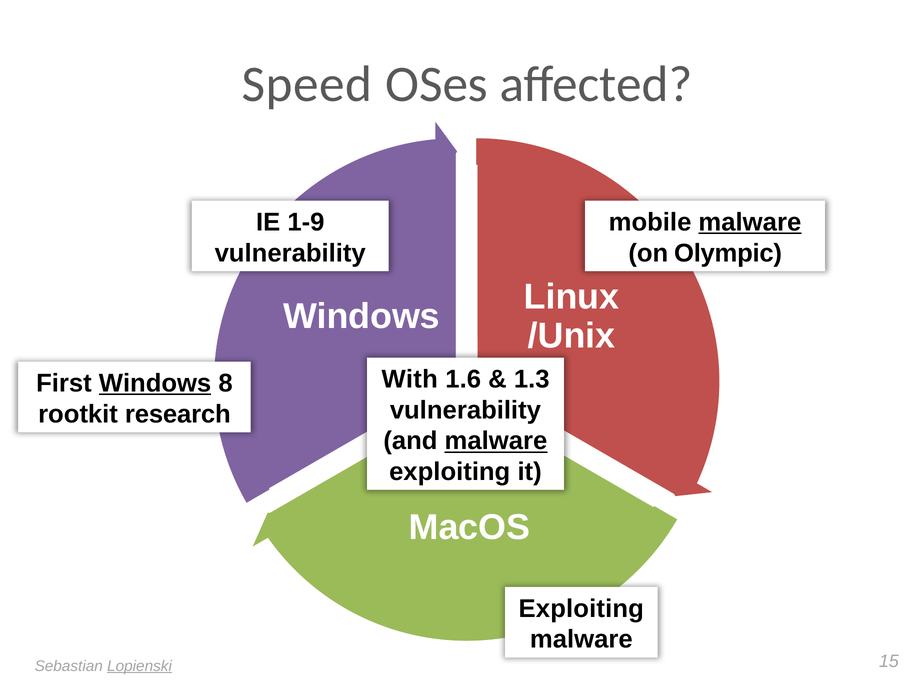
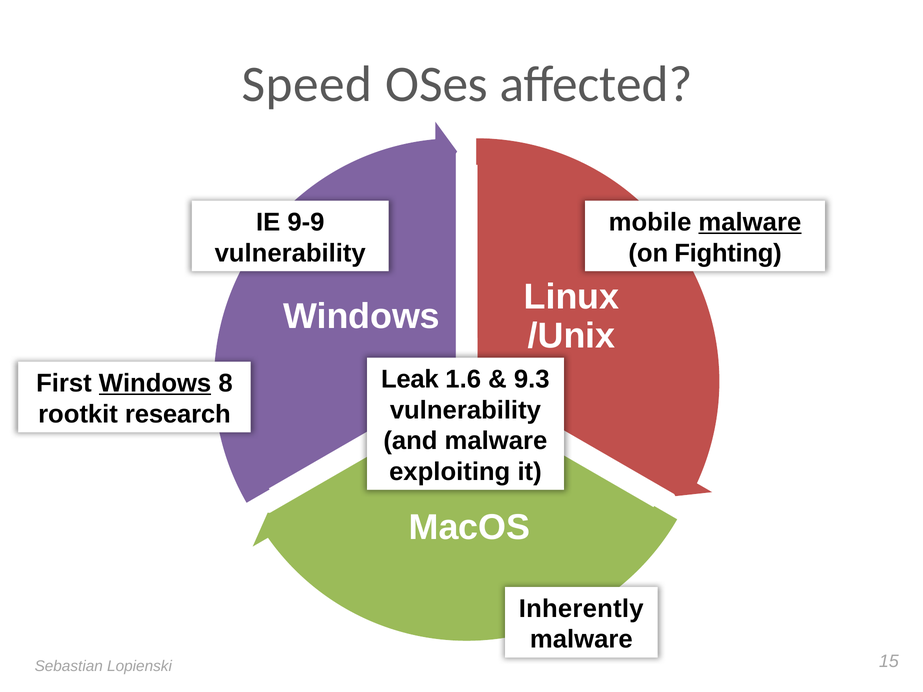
1-9: 1-9 -> 9-9 (306, 222)
Olympic: Olympic -> Fighting (728, 253)
With: With -> Leak (410, 380)
1.3: 1.3 -> 9.3 (532, 380)
malware underline: present -> none (496, 441)
Exploiting: Exploiting -> Inherently (581, 609)
Lopienski underline: present -> none (140, 666)
